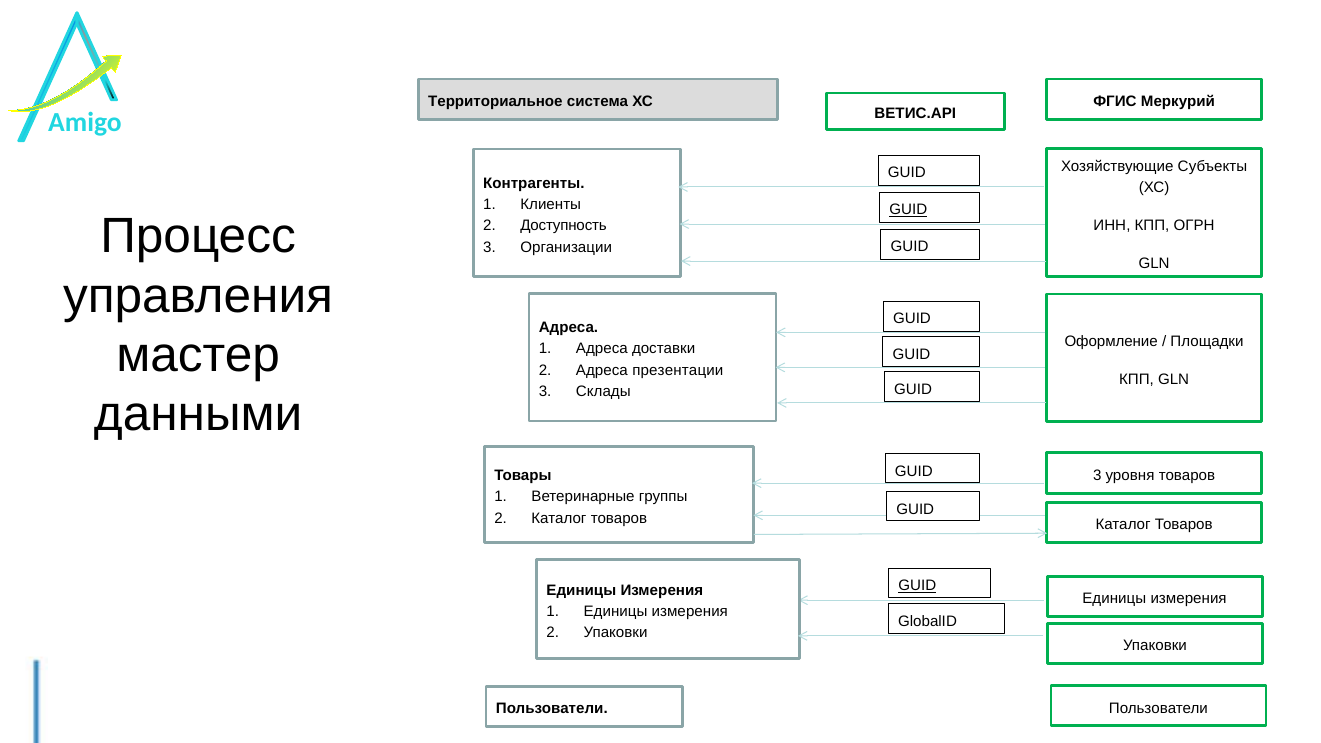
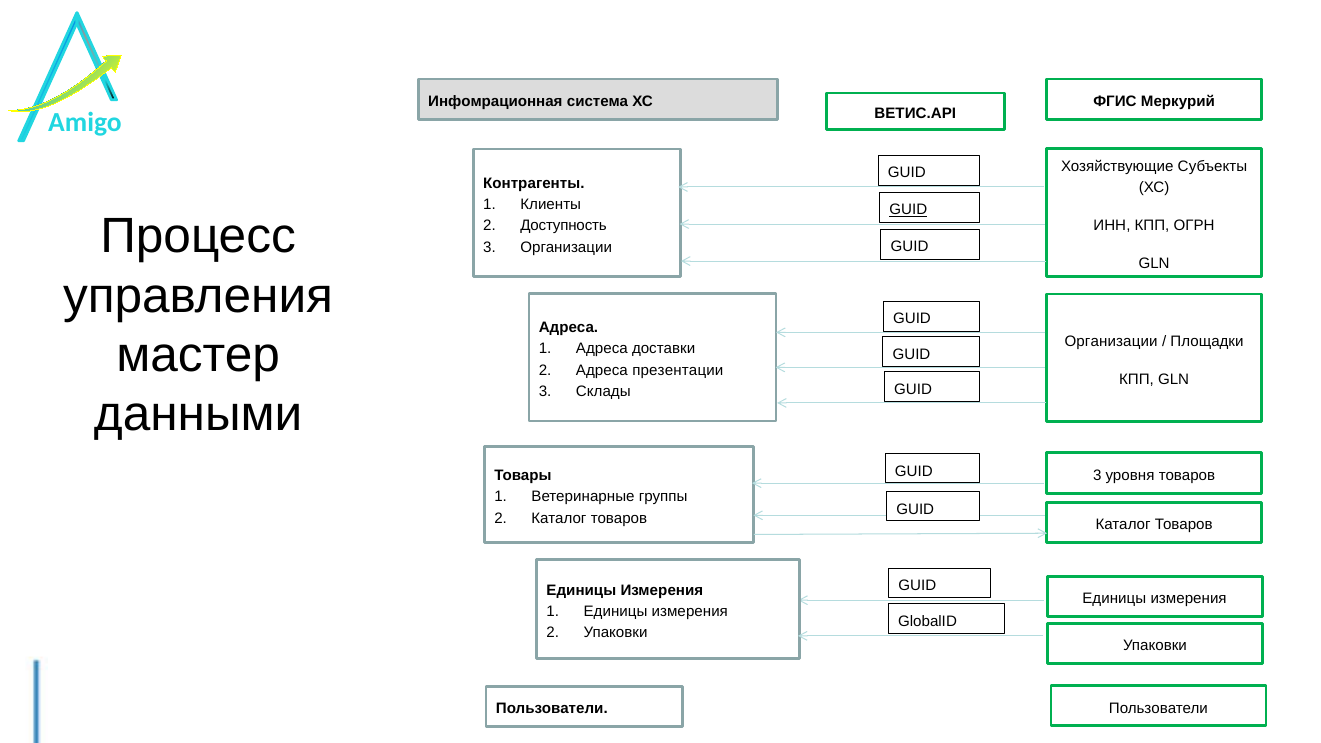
Территориальное: Территориальное -> Инфомрационная (495, 101)
Оформление: Оформление -> Организации (1111, 341)
GUID underline: present -> none (917, 586)
